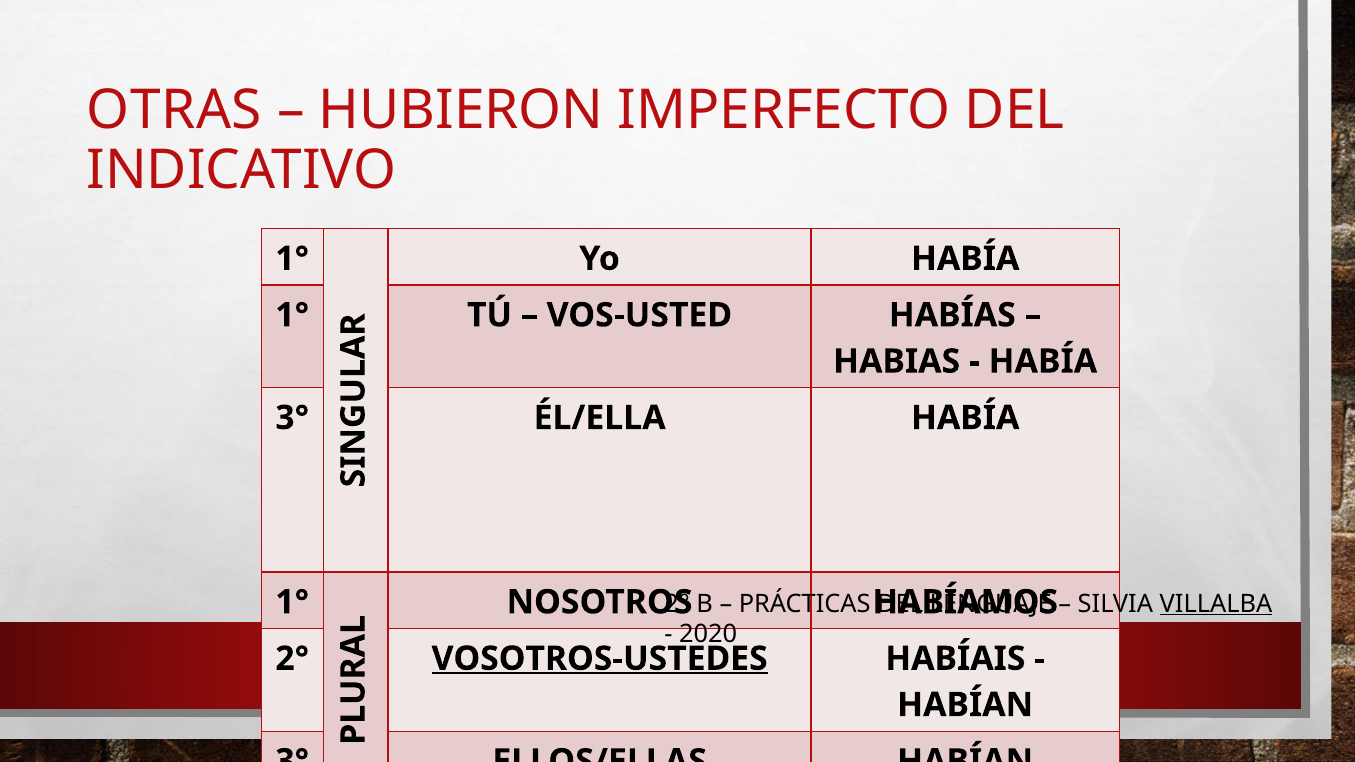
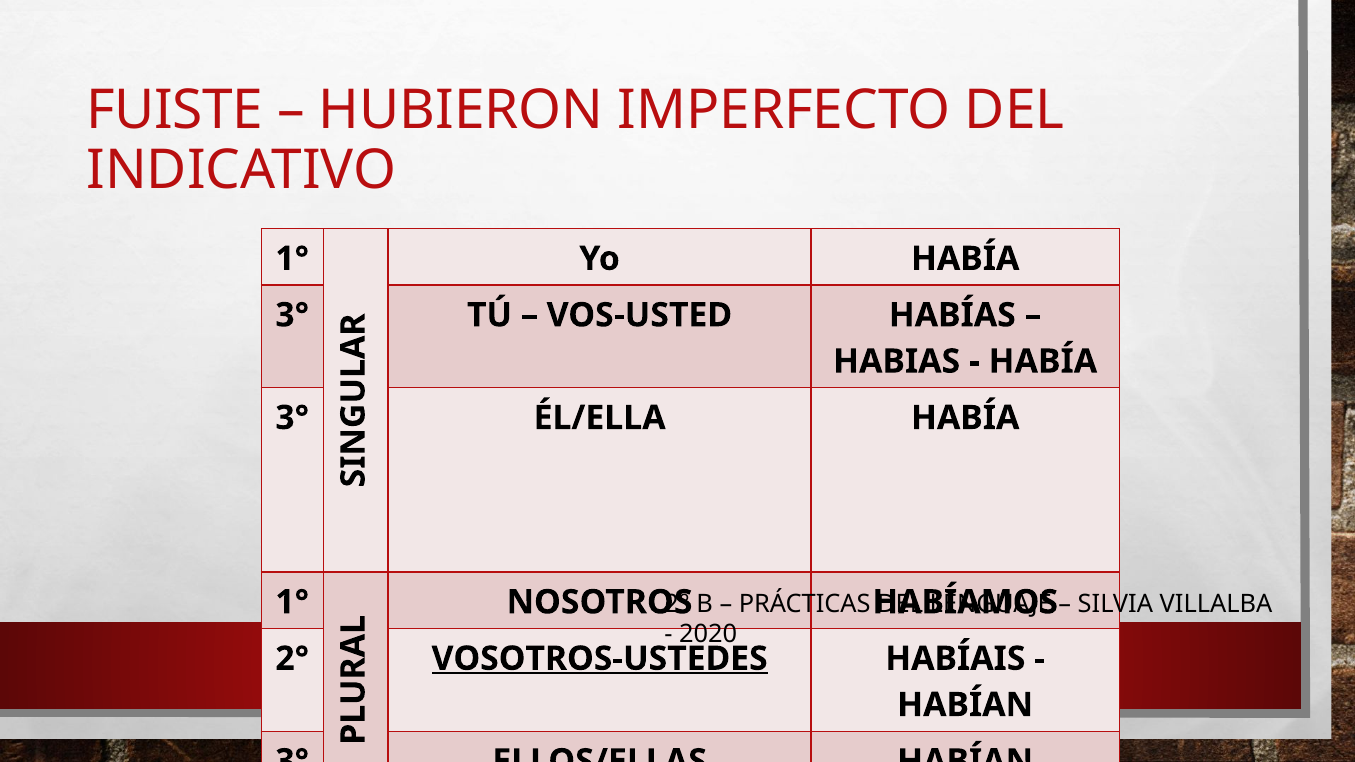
OTRAS: OTRAS -> FUISTE (175, 111)
1°: 1° -> 3° (292, 315)
VILLALBA underline: present -> none (1216, 604)
